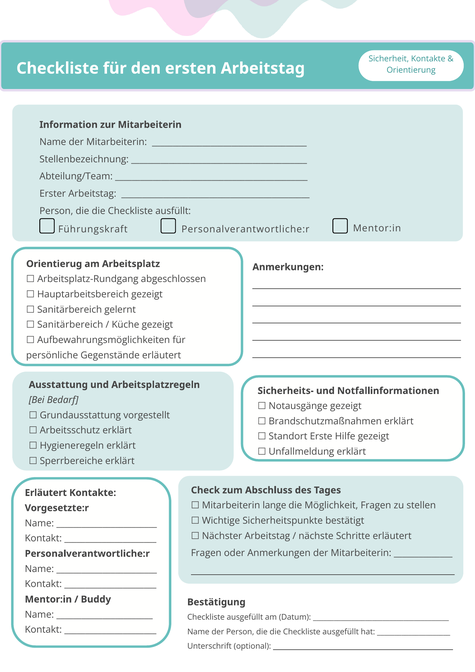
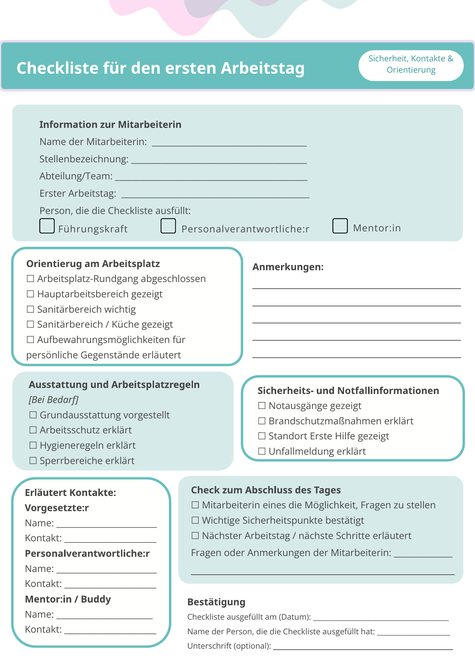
gelernt: gelernt -> wichtig (120, 310)
lange: lange -> eines (274, 506)
